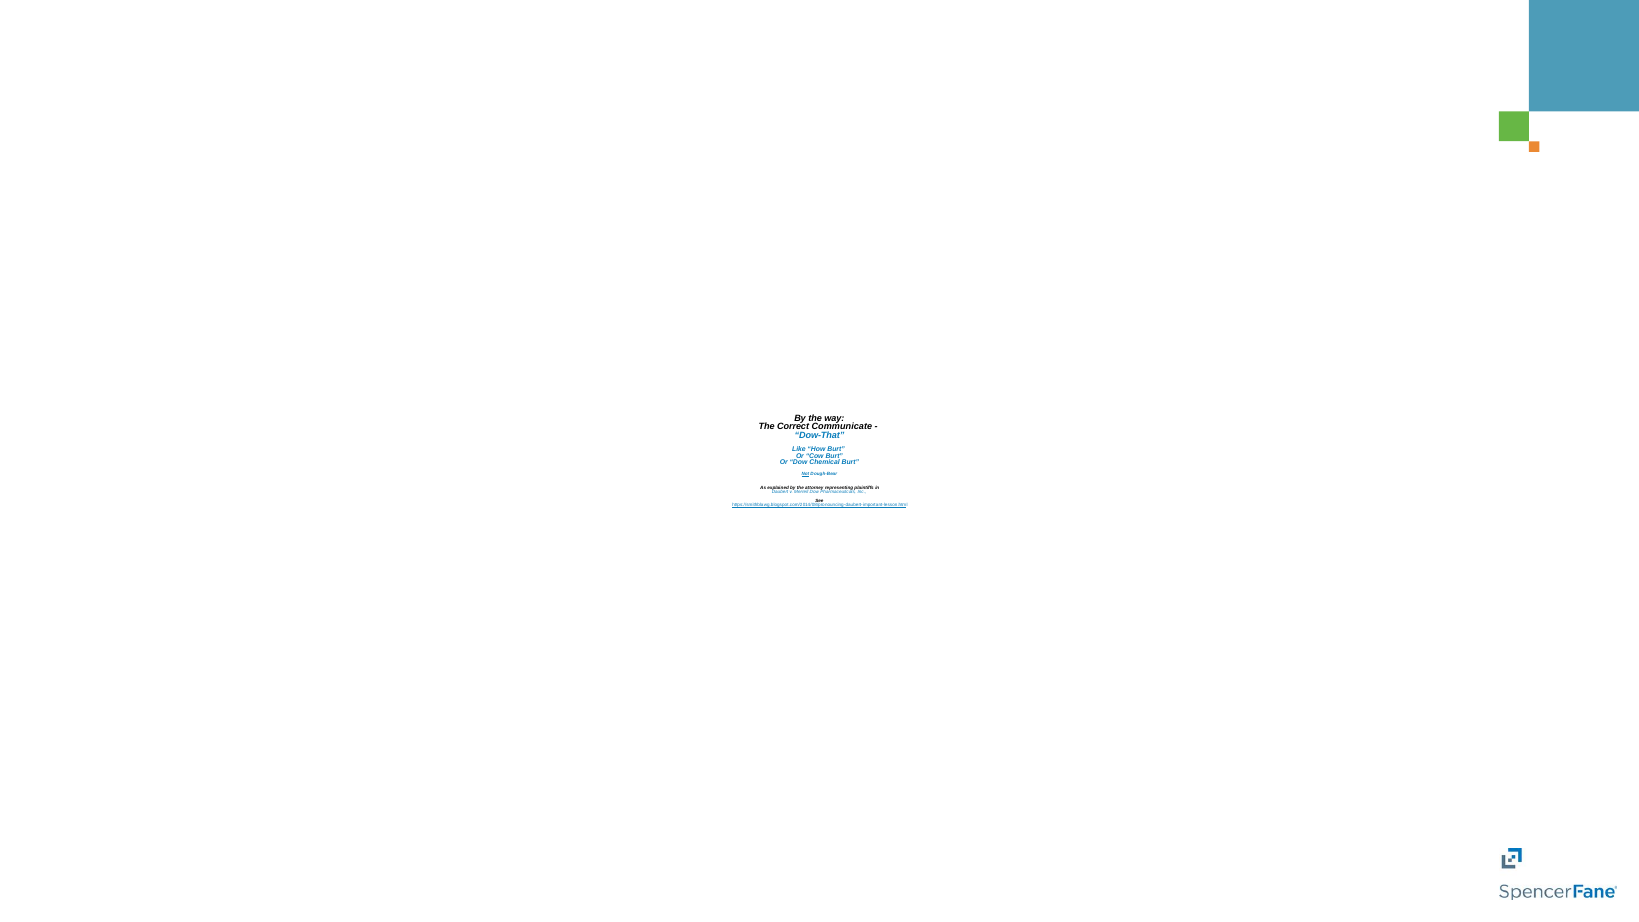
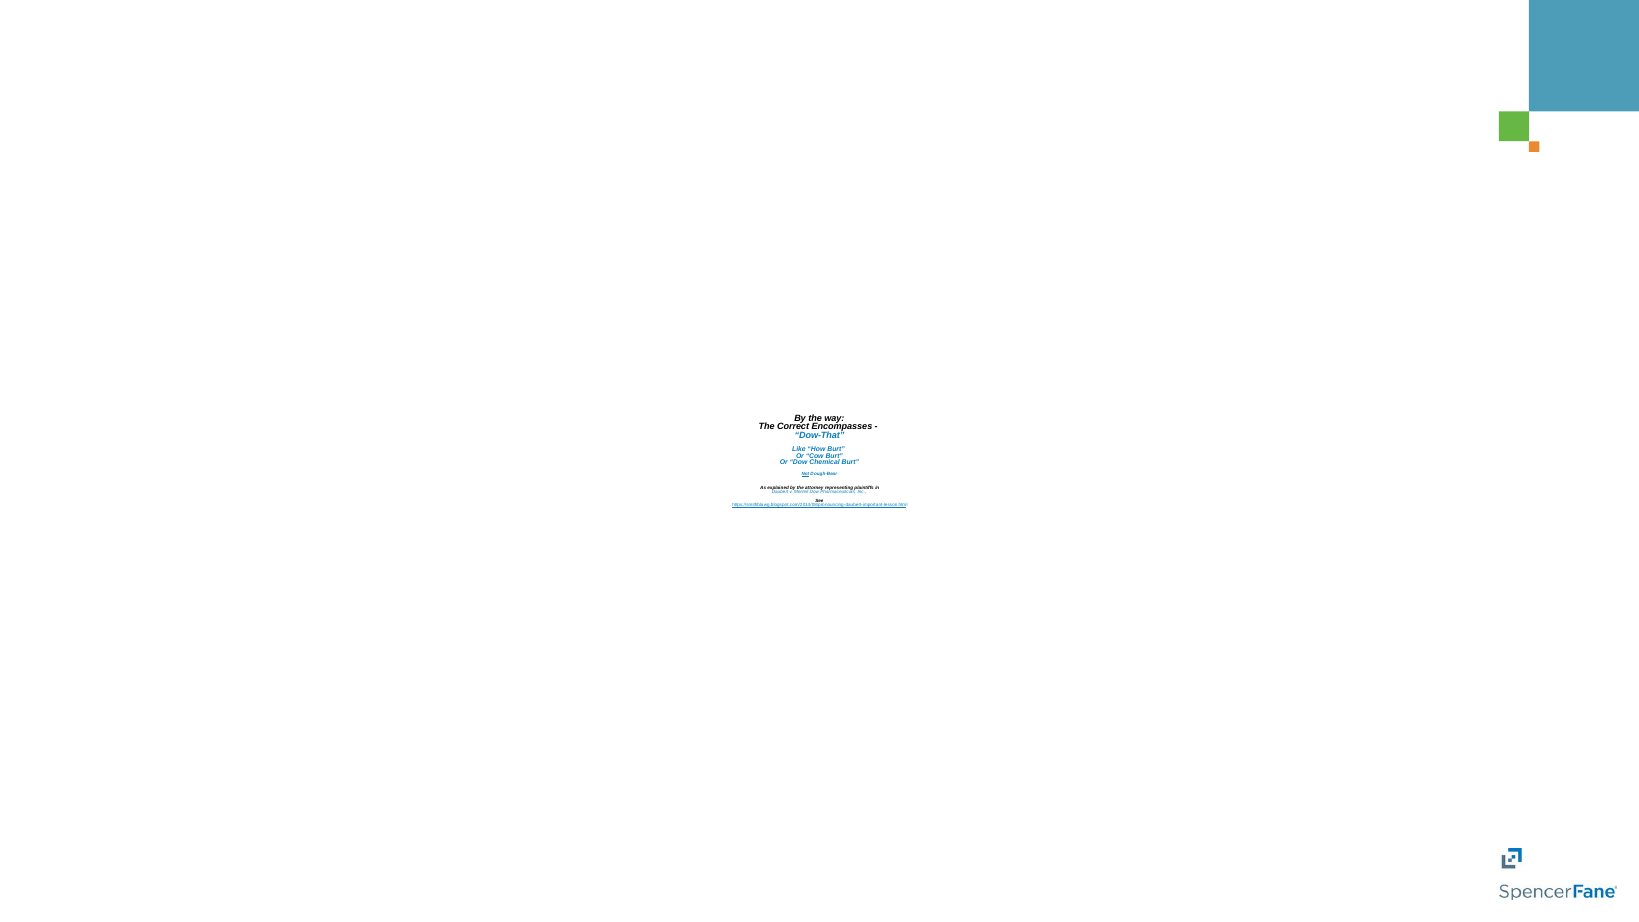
Communicate: Communicate -> Encompasses (842, 427)
